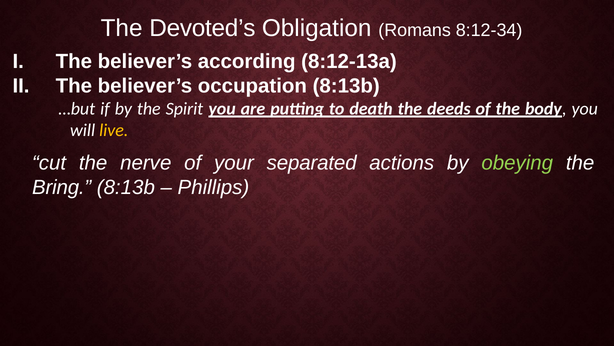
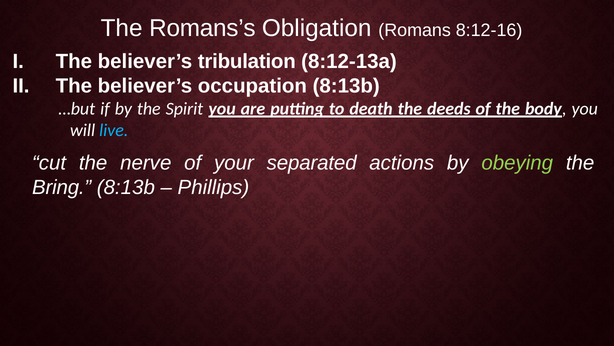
Devoted’s: Devoted’s -> Romans’s (202, 28)
8:12-34: 8:12-34 -> 8:12-16 (489, 30)
according: according -> tribulation (247, 61)
live colour: yellow -> light blue (114, 130)
